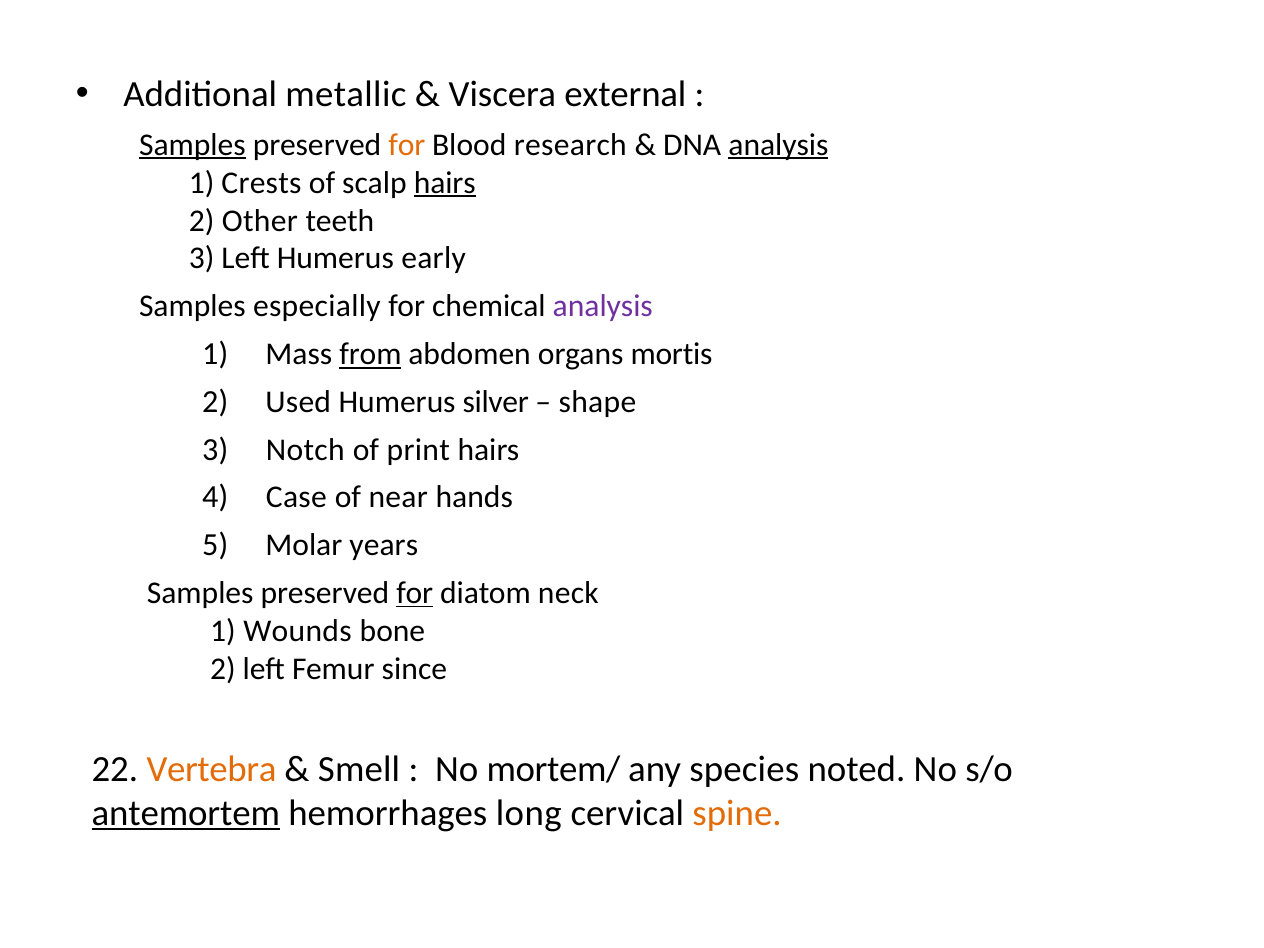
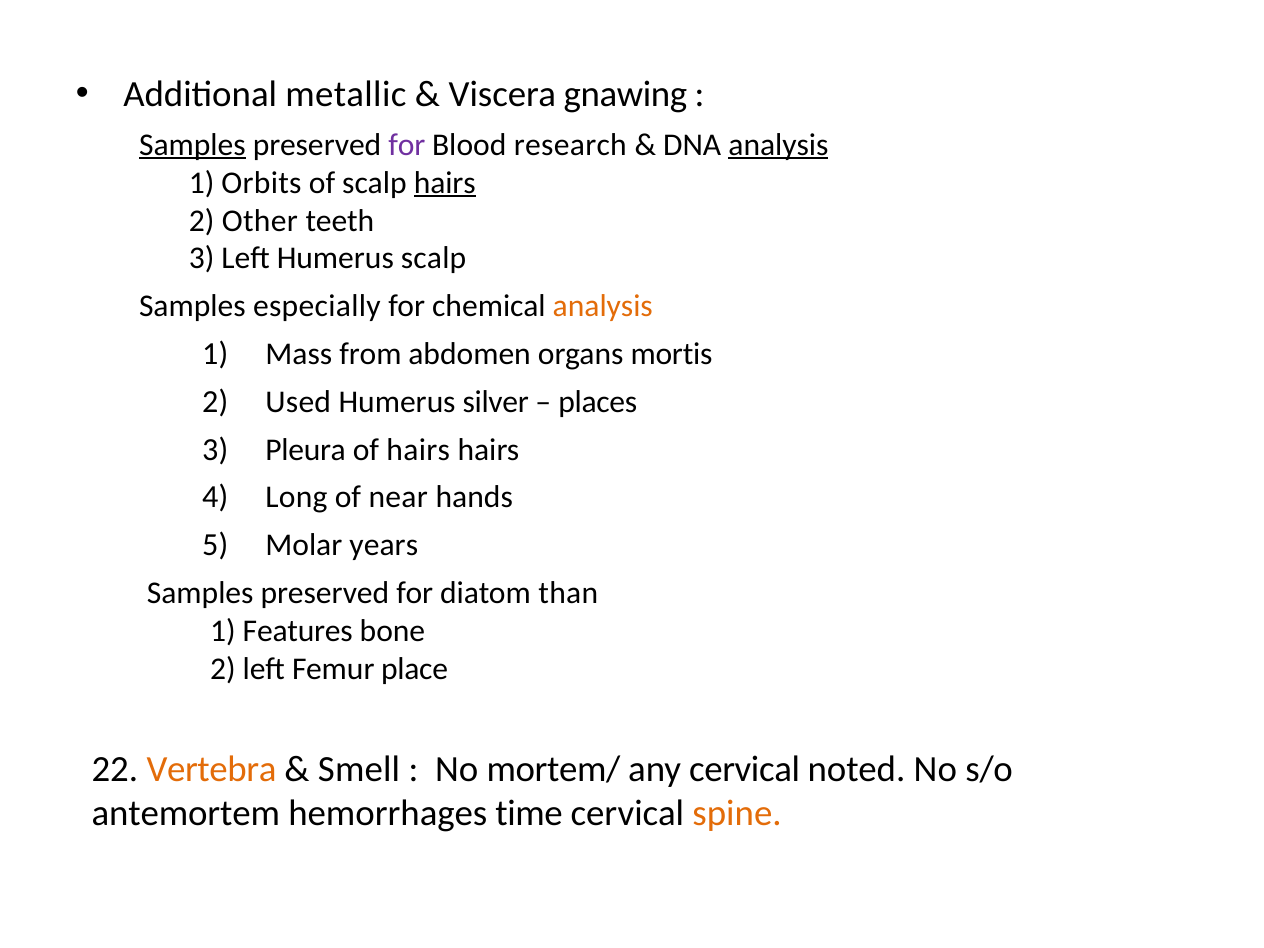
external: external -> gnawing (625, 94)
for colour: orange -> purple (407, 145)
Crests: Crests -> Orbits (261, 183)
Humerus early: early -> scalp (434, 259)
analysis colour: purple -> orange (603, 306)
from underline: present -> none (370, 354)
shape: shape -> places (598, 402)
Notch: Notch -> Pleura (306, 450)
of print: print -> hairs (418, 450)
Case: Case -> Long (296, 497)
for underline: present -> none (415, 593)
neck: neck -> than (568, 593)
Wounds: Wounds -> Features (298, 631)
since: since -> place (415, 669)
any species: species -> cervical (745, 769)
antemortem underline: present -> none (186, 814)
long: long -> time (529, 814)
